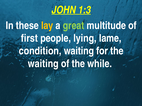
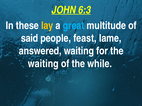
1:3: 1:3 -> 6:3 (85, 10)
great colour: light green -> light blue (74, 26)
first: first -> said (30, 38)
lying: lying -> feast (85, 38)
condition: condition -> answered (40, 51)
